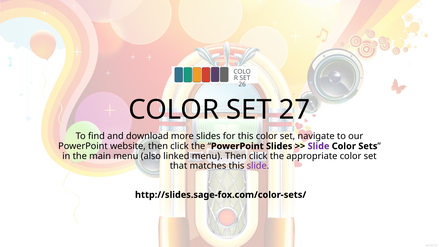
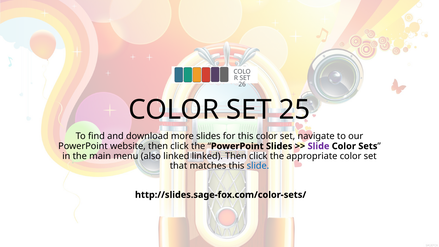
27: 27 -> 25 (295, 110)
linked menu: menu -> linked (207, 156)
slide colour: purple -> blue (258, 166)
